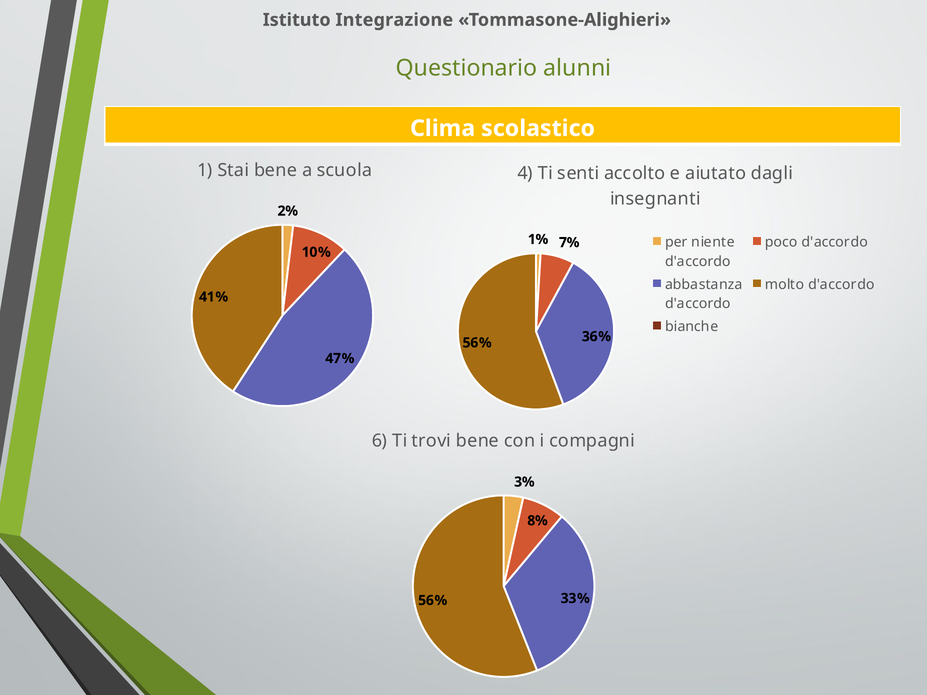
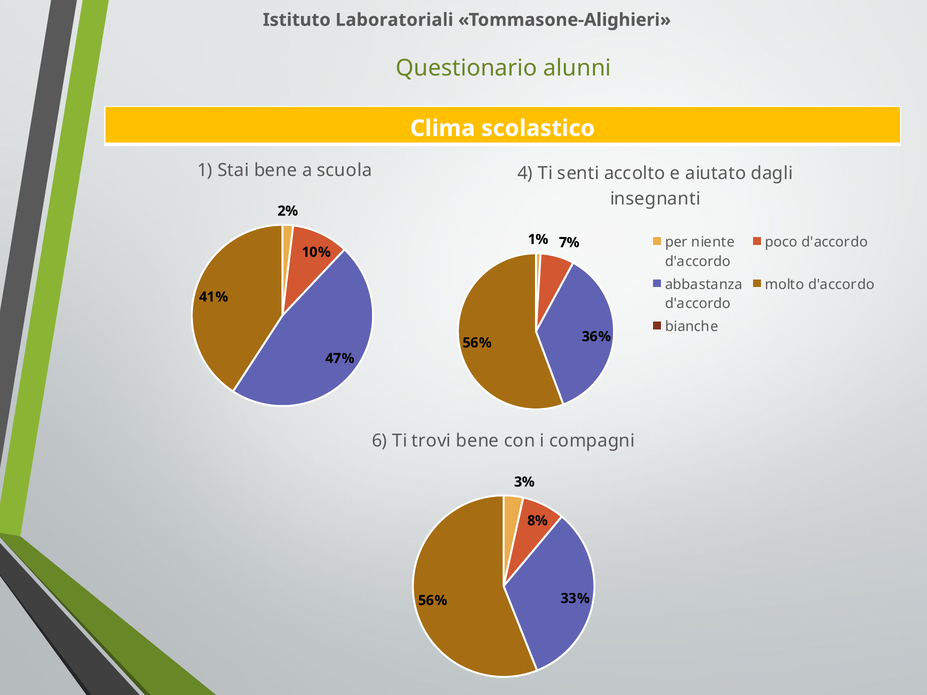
Integrazione: Integrazione -> Laboratoriali (394, 20)
